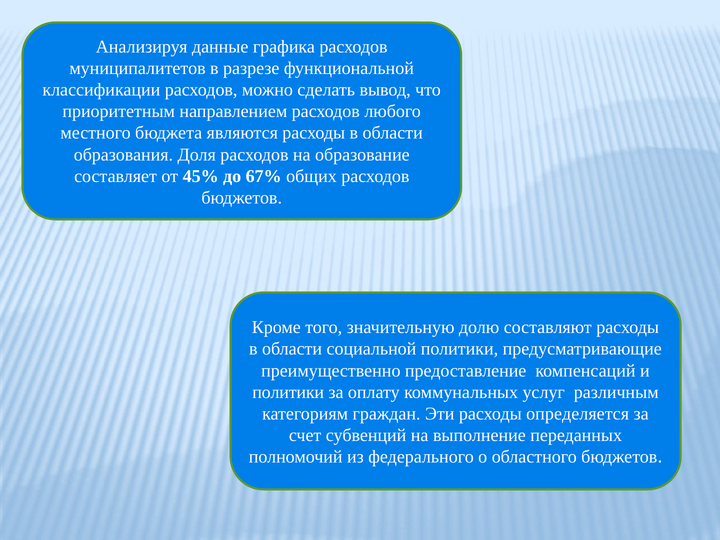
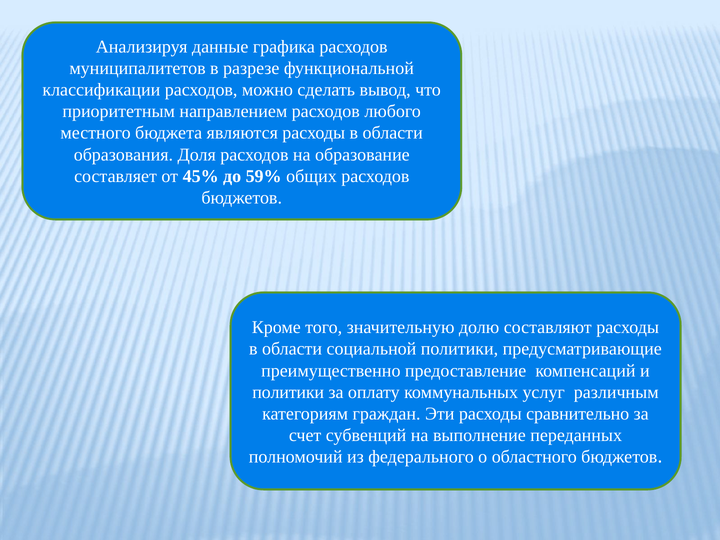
67%: 67% -> 59% (264, 176)
определяется: определяется -> сравнительно (578, 414)
